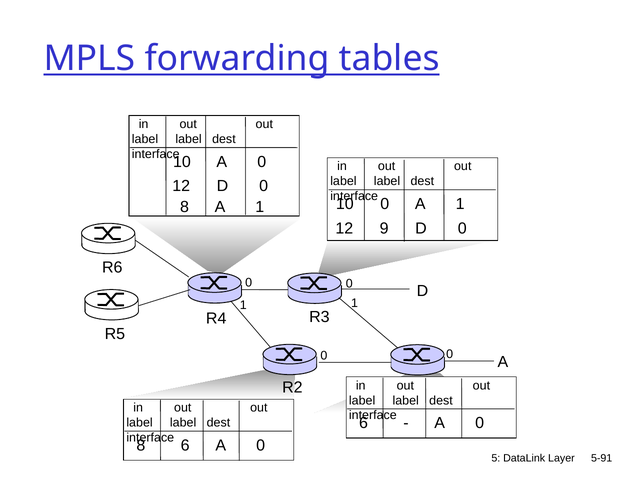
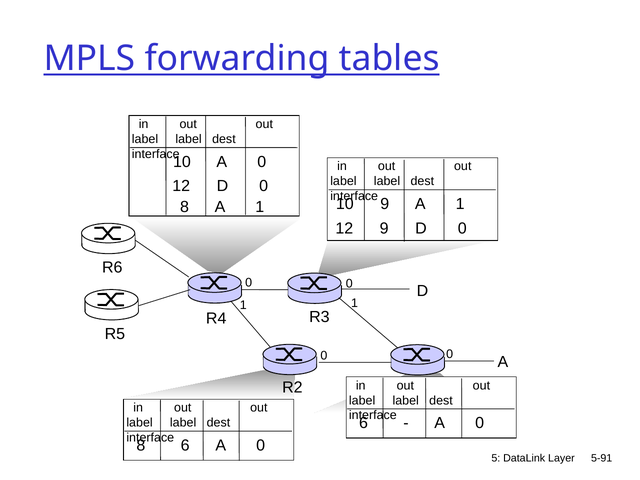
0: 0 -> 9 (385, 204)
